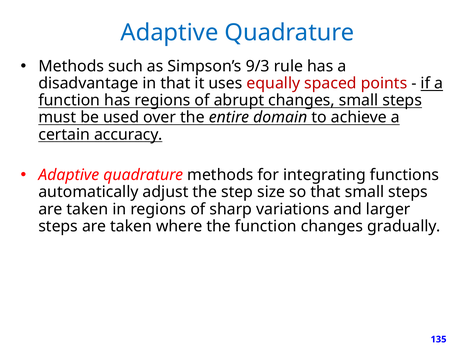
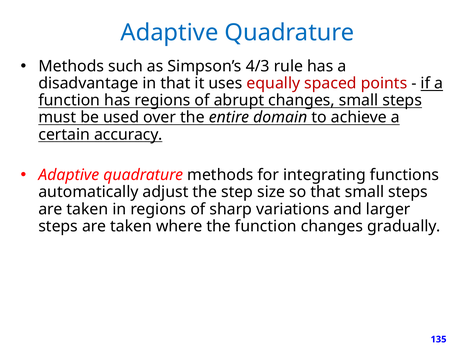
9/3: 9/3 -> 4/3 (258, 66)
